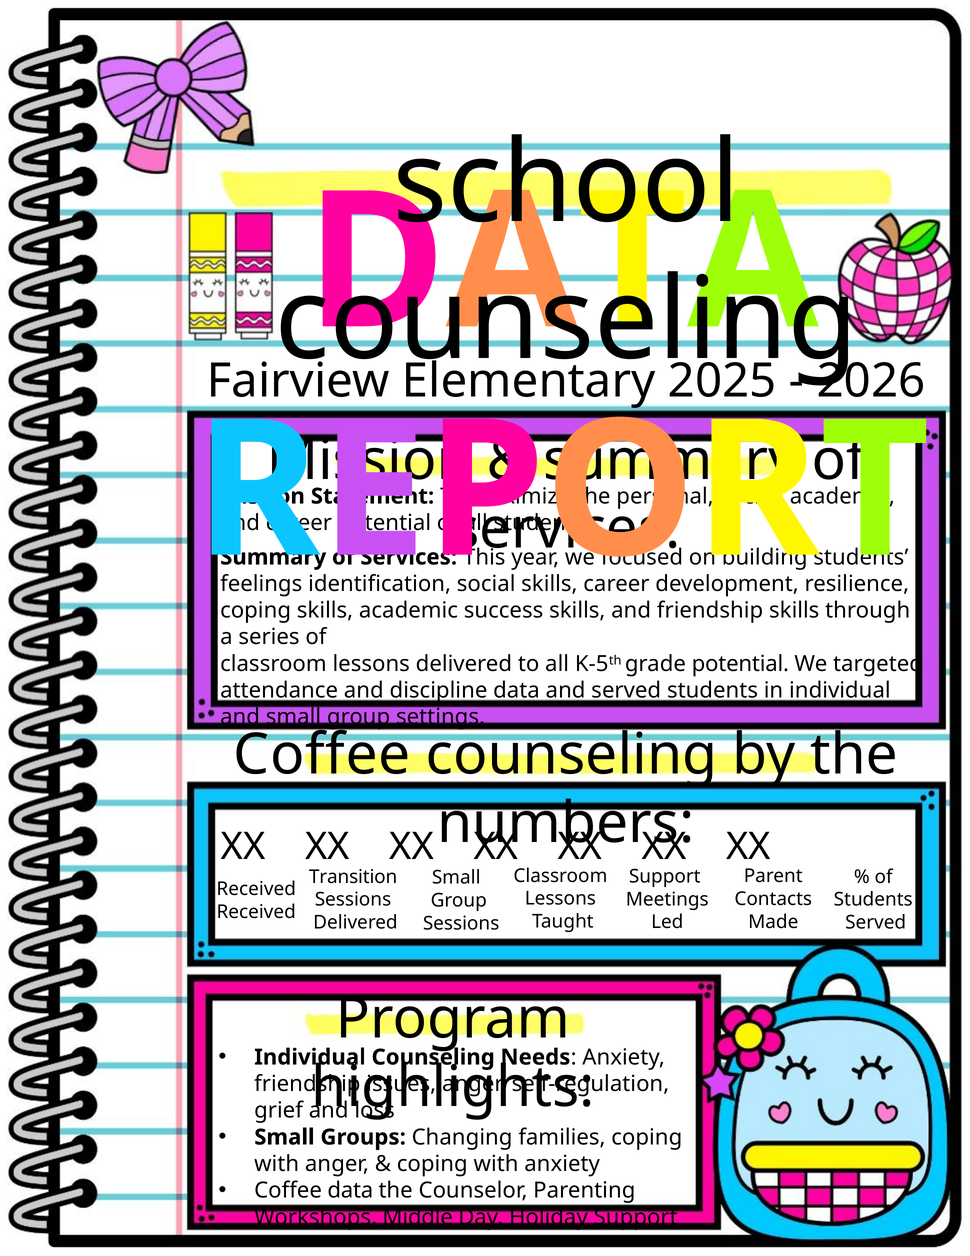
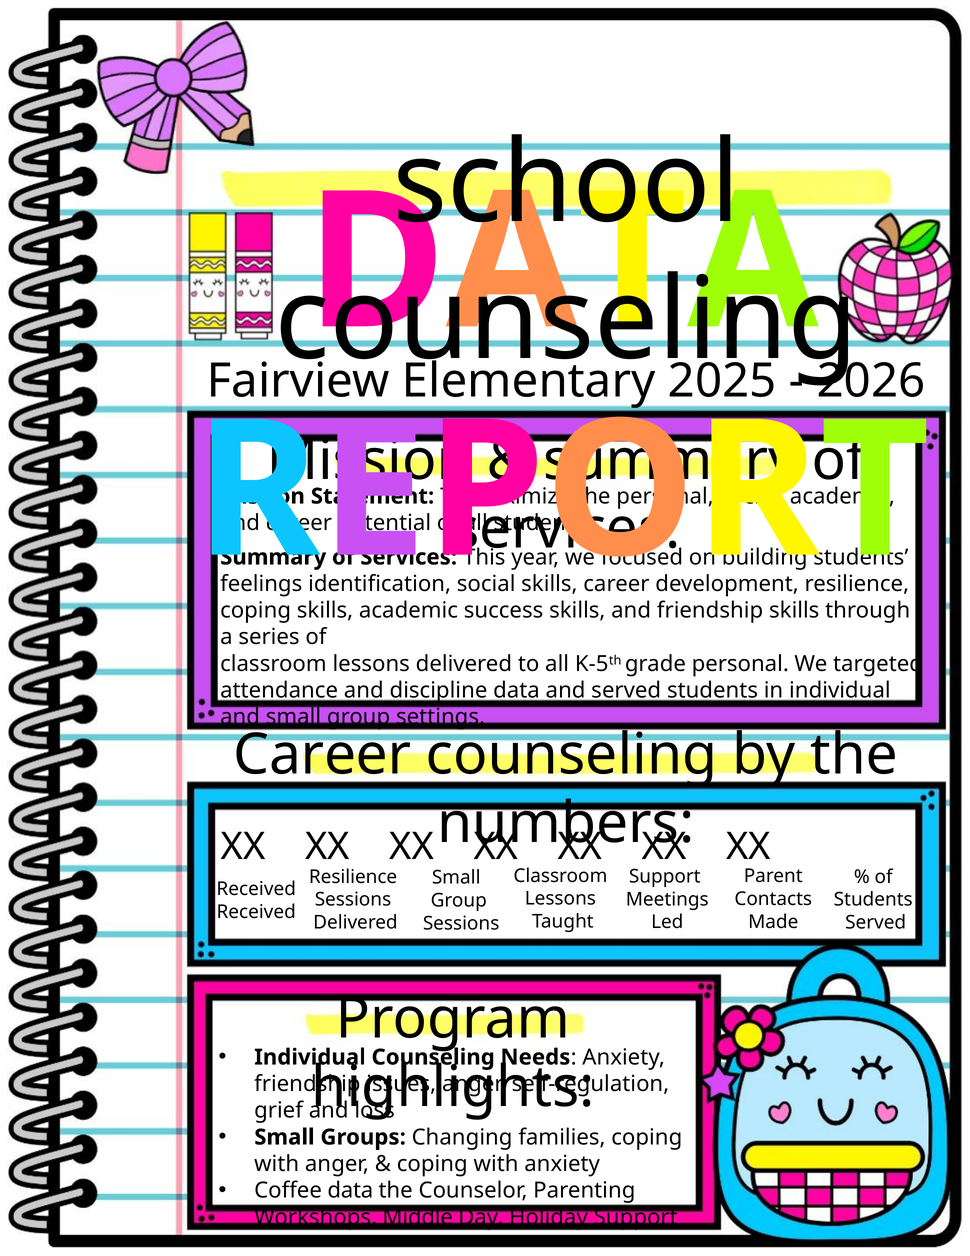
grade potential: potential -> personal (740, 663)
Coffee: Coffee -> Career (322, 755)
Transition: Transition -> Resilience (353, 876)
